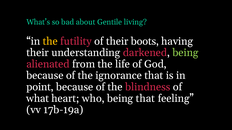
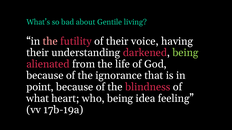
the colour: yellow -> pink (50, 41)
boots: boots -> voice (145, 41)
being that: that -> idea (145, 99)
